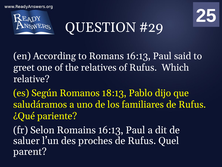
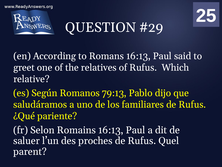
18:13: 18:13 -> 79:13 (114, 93)
